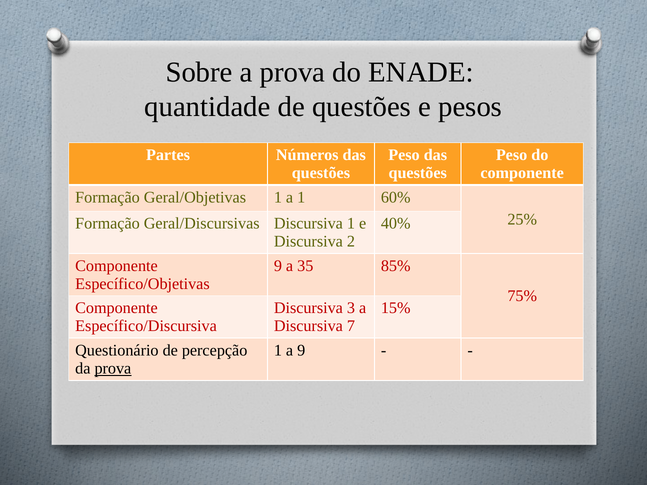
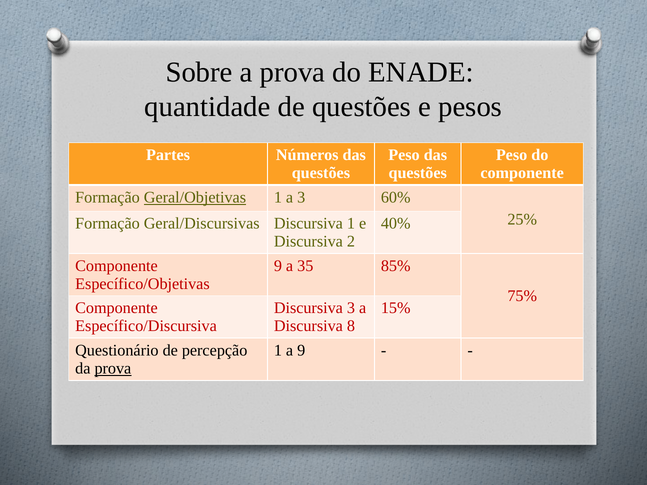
Geral/Objetivas underline: none -> present (195, 197)
a 1: 1 -> 3 (301, 197)
7: 7 -> 8 (351, 326)
